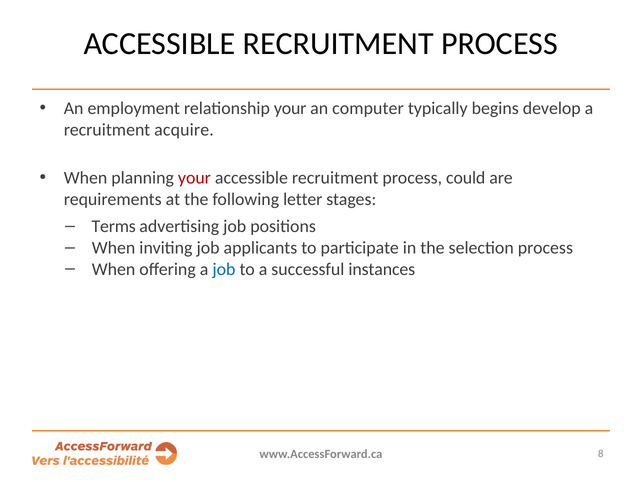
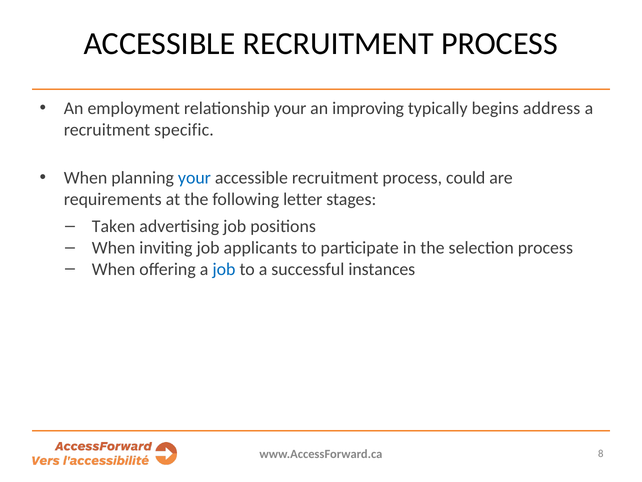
computer: computer -> improving (368, 108)
develop: develop -> address (552, 108)
acquire: acquire -> specific (184, 130)
your colour: red -> blue (194, 178)
Terms: Terms -> Taken (114, 226)
